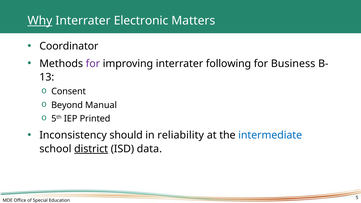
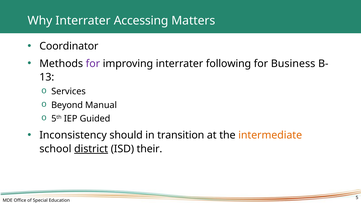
Why underline: present -> none (40, 21)
Electronic: Electronic -> Accessing (141, 21)
Consent: Consent -> Services (69, 92)
Printed: Printed -> Guided (95, 119)
reliability: reliability -> transition (181, 135)
intermediate colour: blue -> orange (270, 135)
data: data -> their (149, 149)
